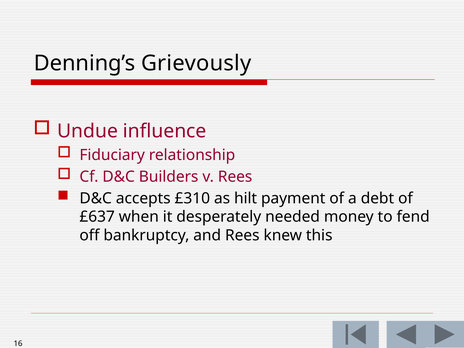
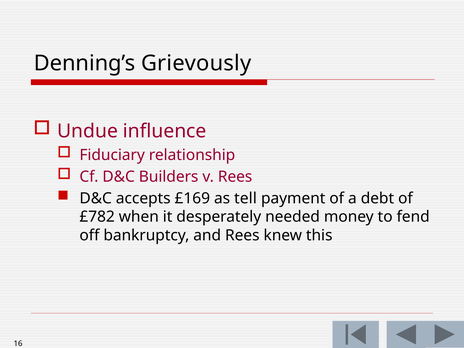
£310: £310 -> £169 (192, 198)
hilt: hilt -> tell (245, 198)
£637: £637 -> £782 (97, 217)
